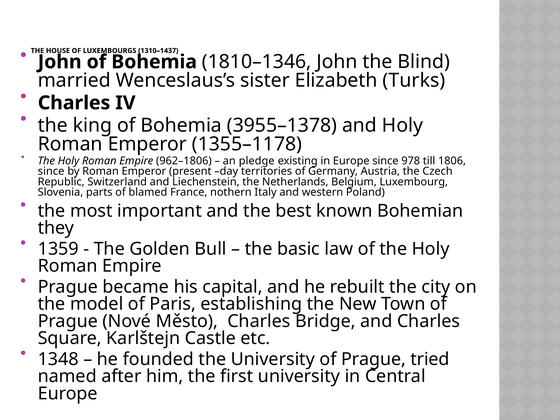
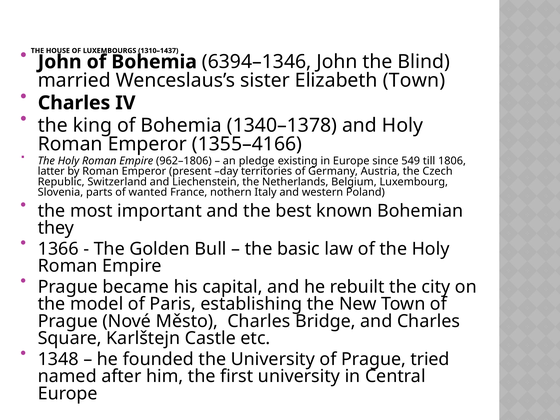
1810–1346: 1810–1346 -> 6394–1346 (257, 62)
Elizabeth Turks: Turks -> Town (414, 81)
3955–1378: 3955–1378 -> 1340–1378 (282, 125)
1355–1178: 1355–1178 -> 1355–4166 (247, 144)
978: 978 -> 549 (411, 161)
since: since -> latter (51, 171)
blamed: blamed -> wanted (148, 192)
1359: 1359 -> 1366 (58, 249)
